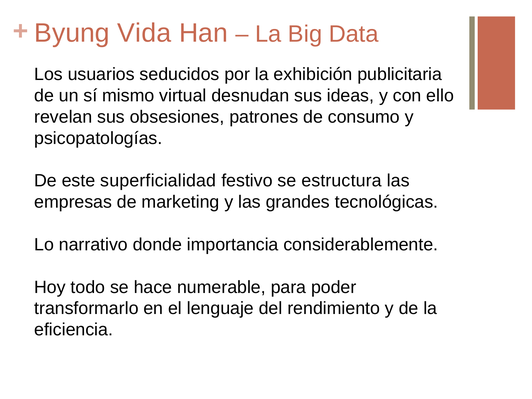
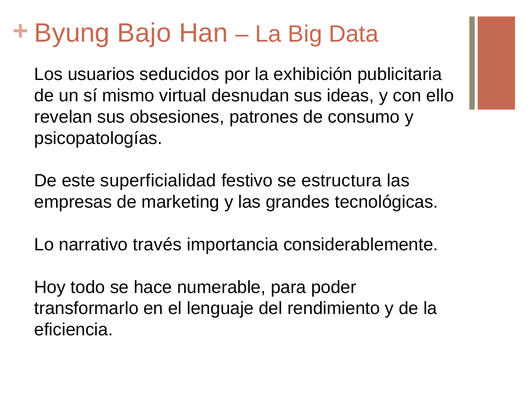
Vida: Vida -> Bajo (144, 33)
donde: donde -> través (157, 245)
